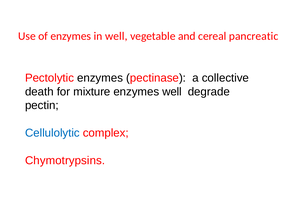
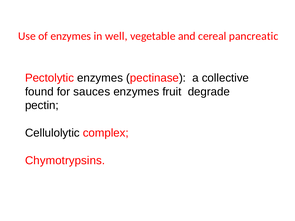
death: death -> found (39, 92)
mixture: mixture -> sauces (92, 92)
enzymes well: well -> fruit (172, 92)
Cellulolytic colour: blue -> black (52, 133)
